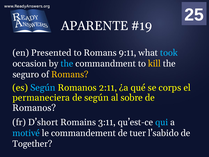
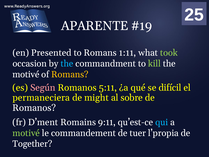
9:11: 9:11 -> 1:11 (127, 53)
took colour: light blue -> light green (169, 53)
kill colour: yellow -> light green (154, 63)
seguro: seguro -> motivé (26, 74)
Según colour: light blue -> pink (43, 88)
2:11: 2:11 -> 5:11 (108, 88)
corps: corps -> difícil (170, 88)
de según: según -> might (97, 98)
D’short: D’short -> D’ment (43, 122)
3:11: 3:11 -> 9:11 (107, 122)
motivé colour: light blue -> light green (26, 133)
l’sabido: l’sabido -> l’propia (163, 133)
